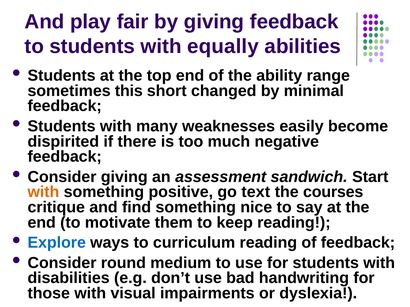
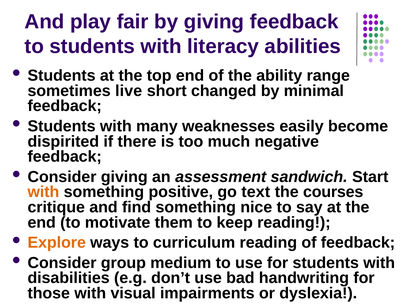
equally: equally -> literacy (223, 46)
this: this -> live (129, 91)
Explore colour: blue -> orange (57, 243)
round: round -> group (123, 263)
